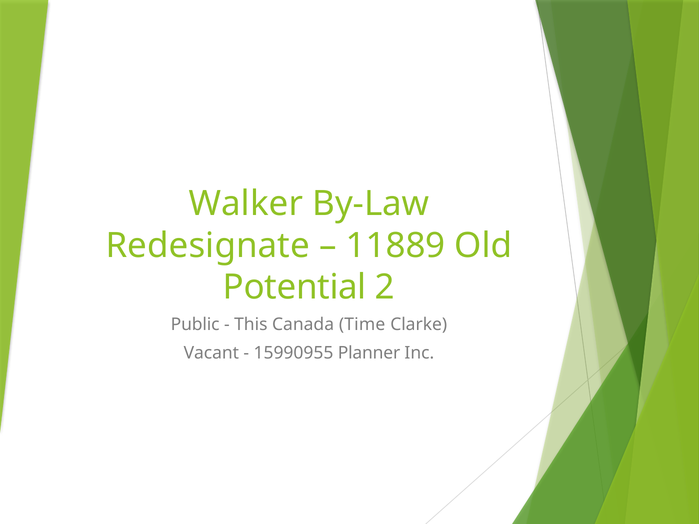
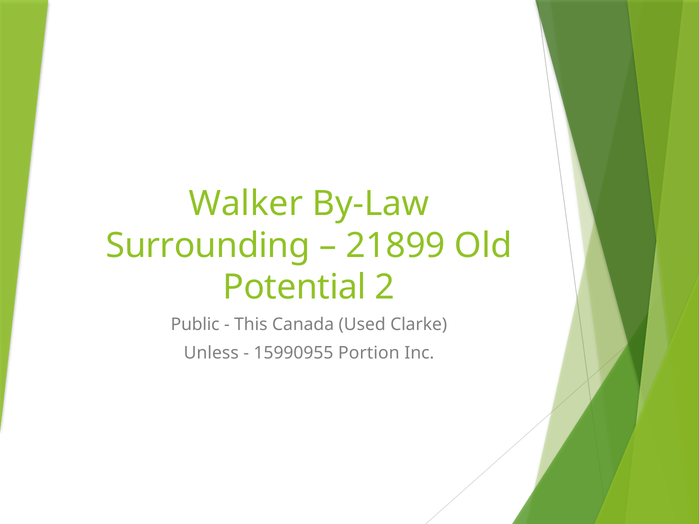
Redesignate: Redesignate -> Surrounding (208, 246)
11889: 11889 -> 21899 (396, 246)
Time: Time -> Used (362, 325)
Vacant: Vacant -> Unless (211, 353)
Planner: Planner -> Portion (369, 353)
